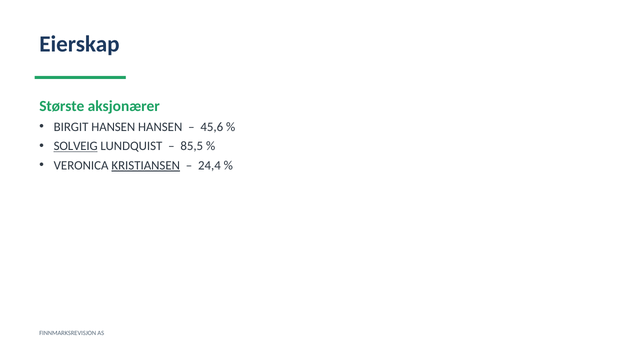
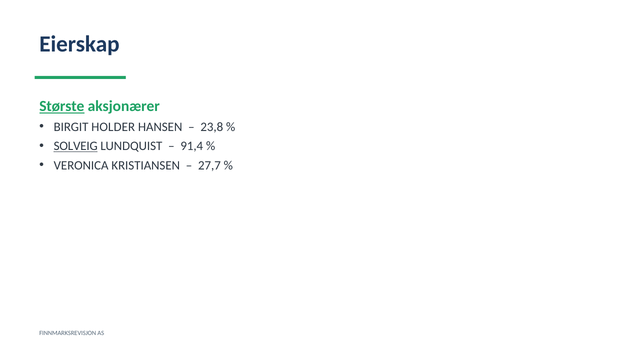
Største underline: none -> present (62, 106)
BIRGIT HANSEN: HANSEN -> HOLDER (113, 127)
45,6: 45,6 -> 23,8 (212, 127)
85,5: 85,5 -> 91,4 (192, 146)
KRISTIANSEN underline: present -> none (146, 165)
24,4: 24,4 -> 27,7 (209, 165)
